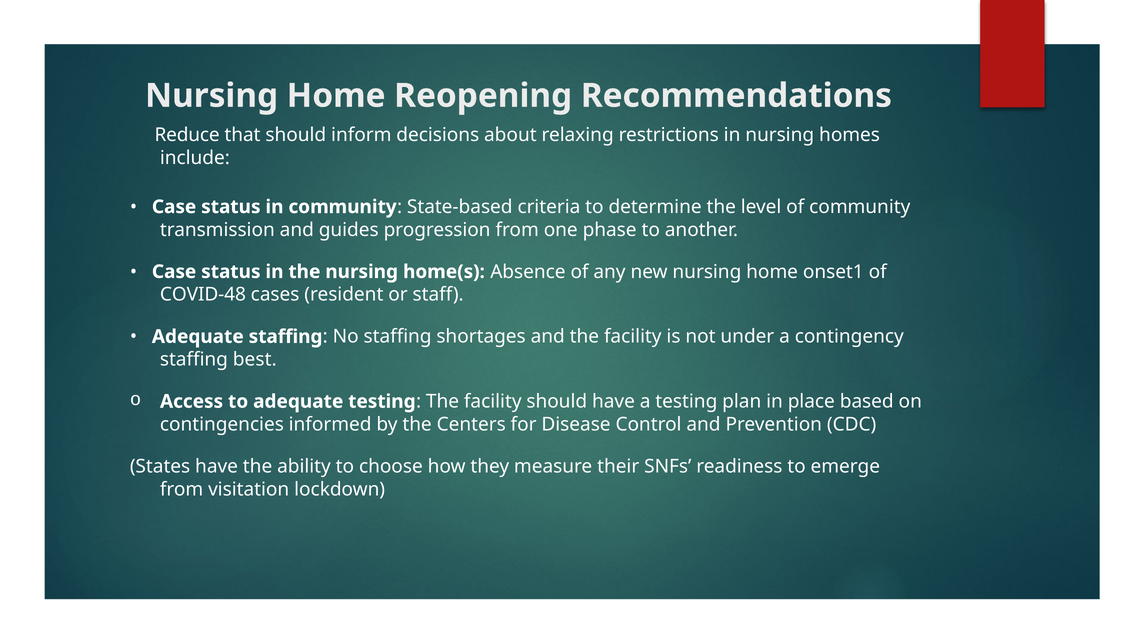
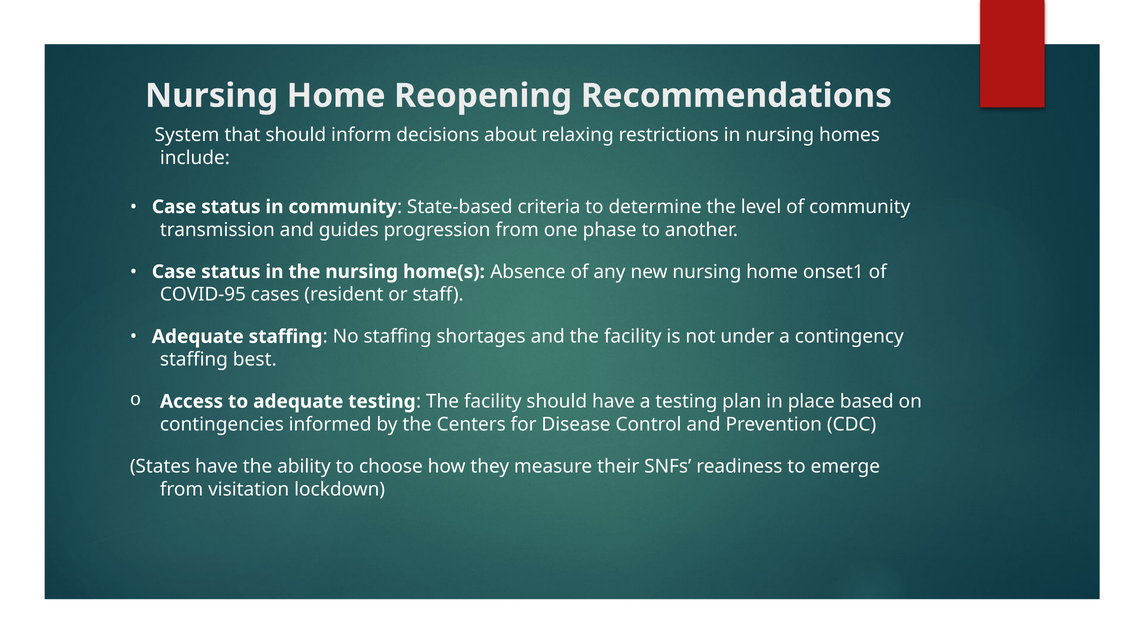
Reduce: Reduce -> System (187, 135)
COVID-48: COVID-48 -> COVID-95 (203, 295)
